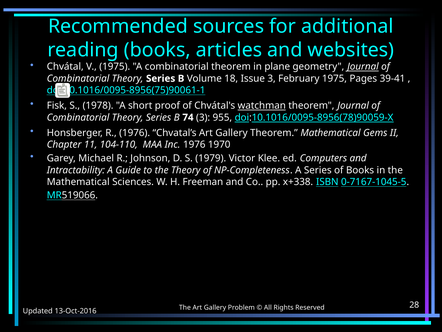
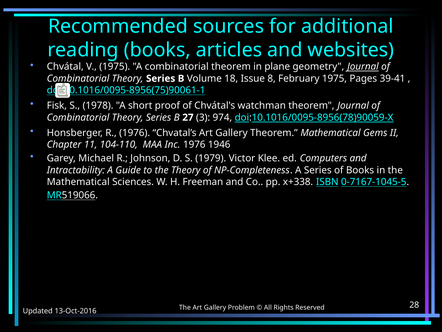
Issue 3: 3 -> 8 (272, 78)
watchman underline: present -> none (262, 106)
74: 74 -> 27 (188, 117)
955: 955 -> 974 (222, 117)
1970: 1970 -> 1946 (219, 144)
